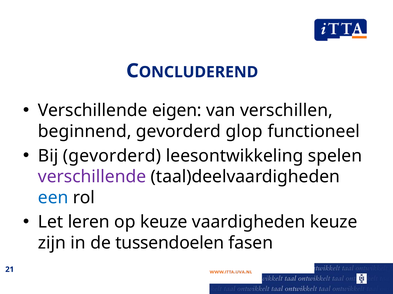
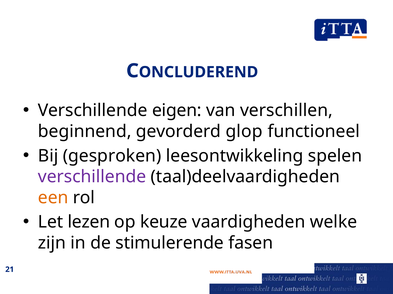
Bij gevorderd: gevorderd -> gesproken (112, 156)
een colour: blue -> orange (53, 198)
leren: leren -> lezen (89, 223)
vaardigheden keuze: keuze -> welke (334, 223)
tussendoelen: tussendoelen -> stimulerende (170, 244)
